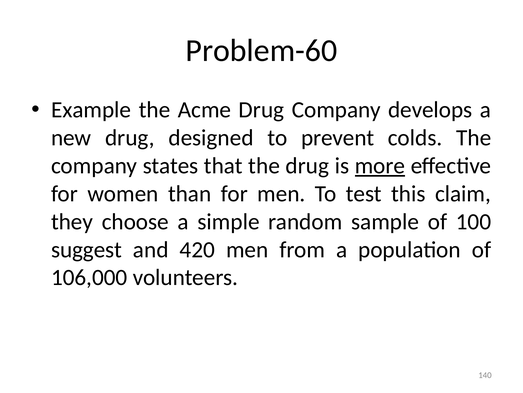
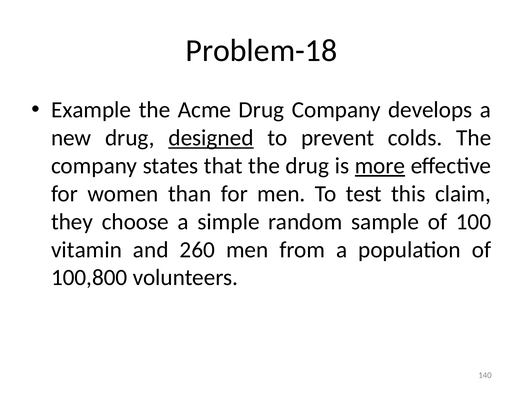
Problem-60: Problem-60 -> Problem-18 (261, 51)
designed underline: none -> present (211, 138)
suggest: suggest -> vitamin (86, 249)
420: 420 -> 260 (197, 249)
106,000: 106,000 -> 100,800 (89, 277)
